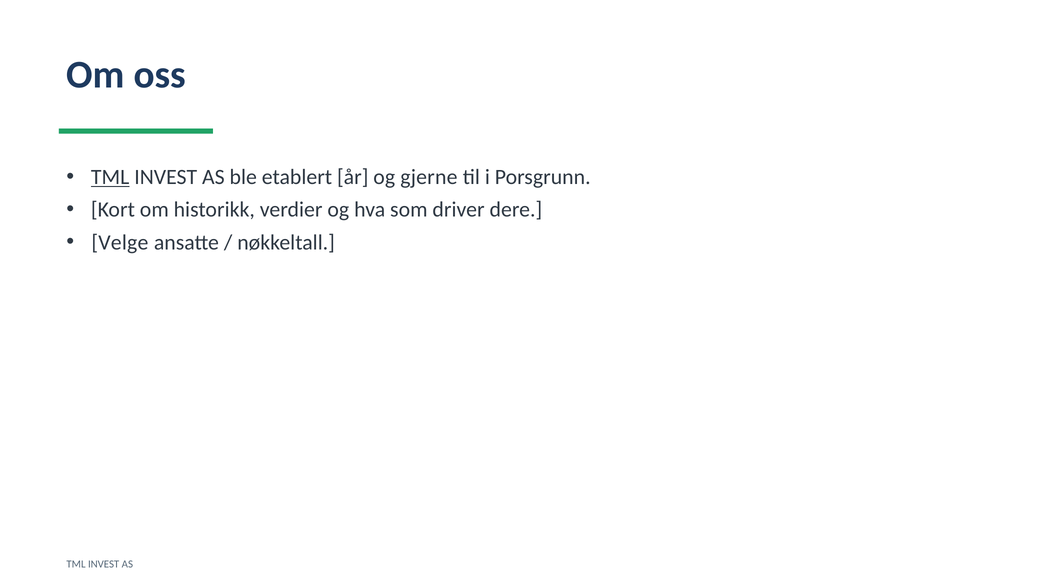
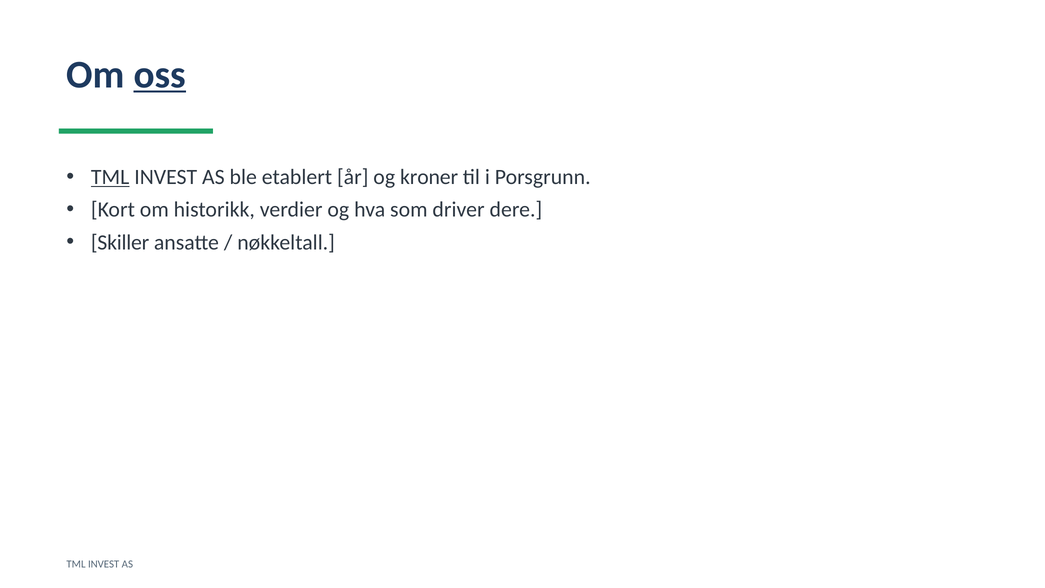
oss underline: none -> present (160, 75)
gjerne: gjerne -> kroner (429, 177)
Velge: Velge -> Skiller (120, 242)
